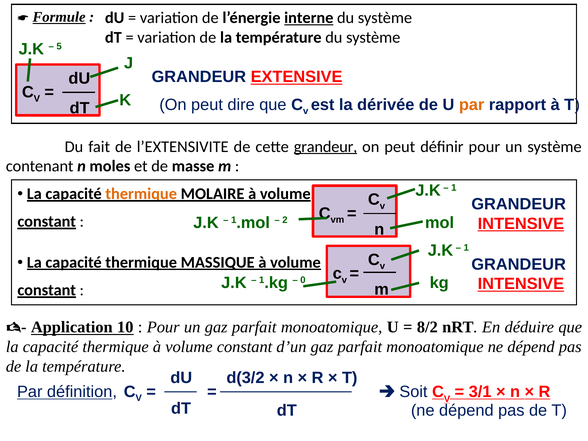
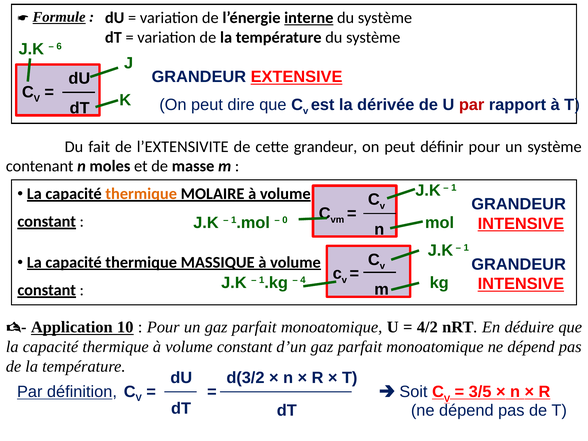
5: 5 -> 6 (59, 46)
par colour: orange -> red (472, 105)
grandeur underline: present -> none (326, 147)
2: 2 -> 0 (285, 220)
0: 0 -> 4 (303, 280)
8/2: 8/2 -> 4/2 (427, 327)
3/1: 3/1 -> 3/5 (480, 392)
